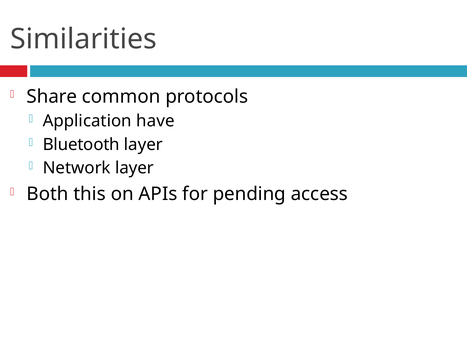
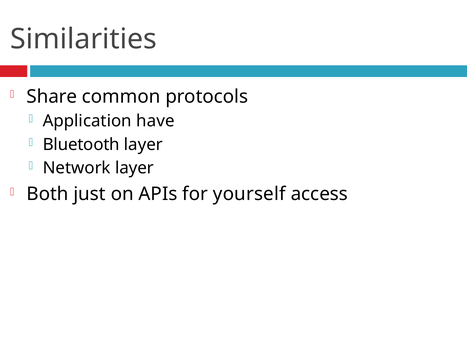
this: this -> just (90, 194)
pending: pending -> yourself (249, 194)
